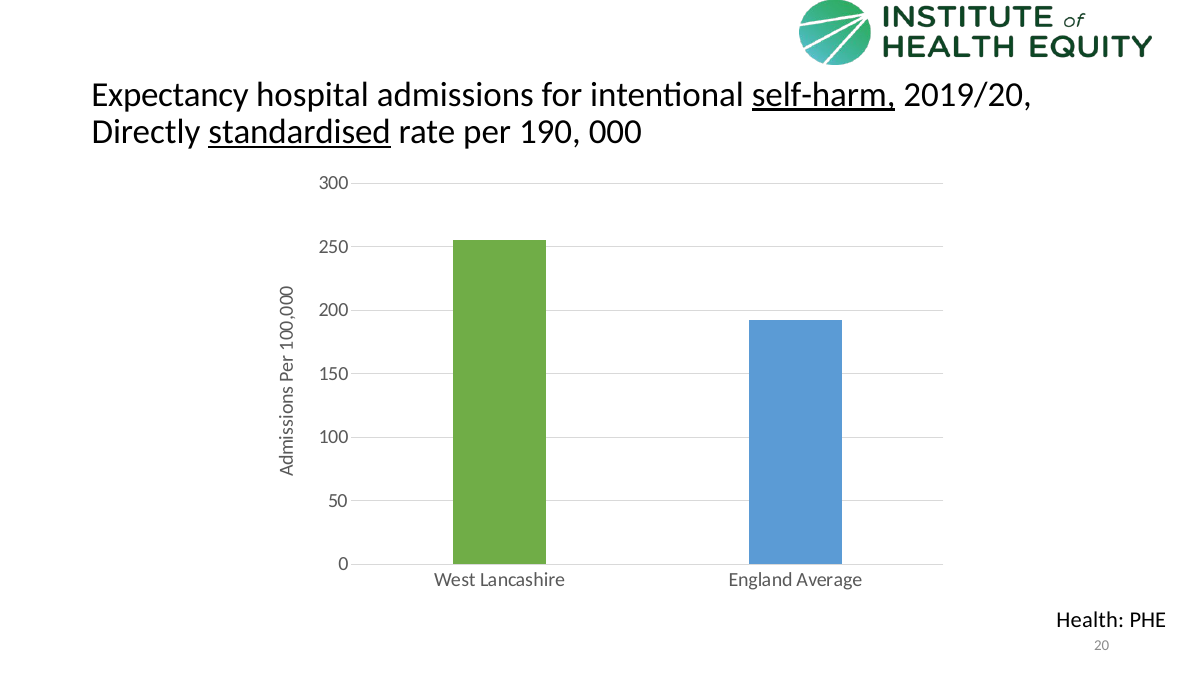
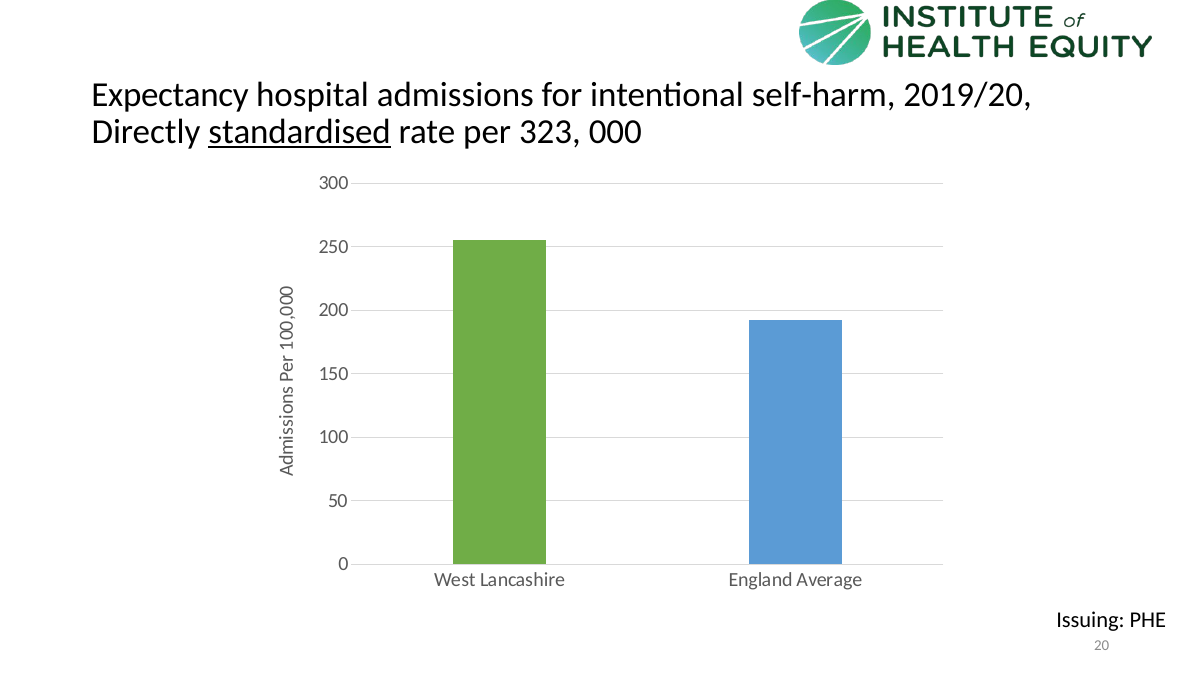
self-harm underline: present -> none (824, 94)
190: 190 -> 323 (550, 132)
Health: Health -> Issuing (1090, 620)
